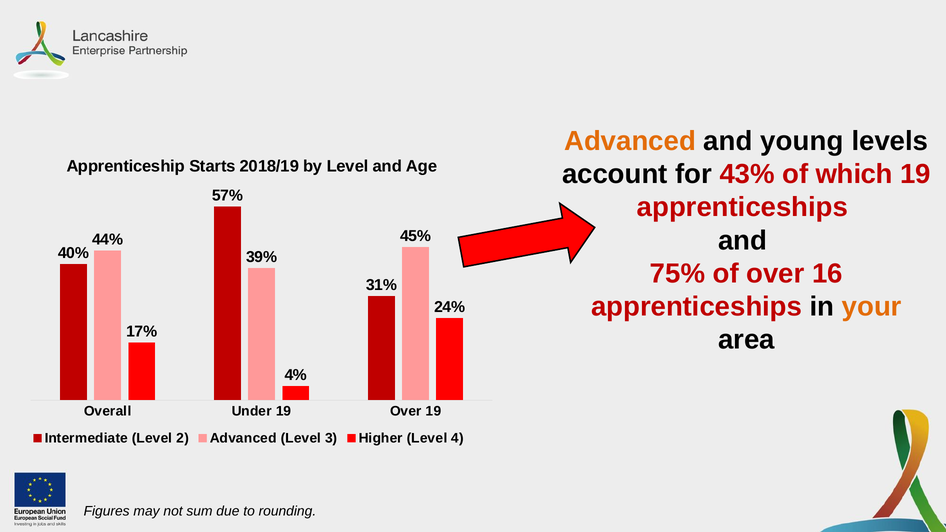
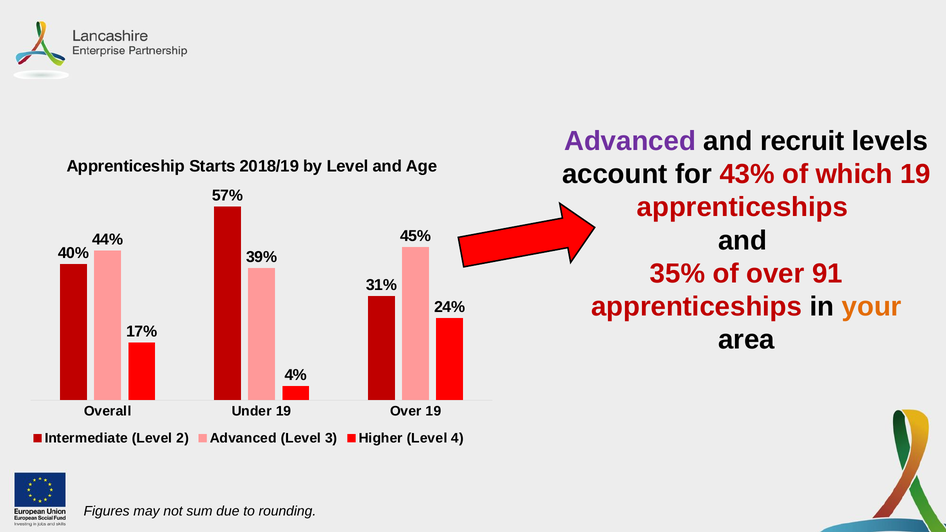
Advanced colour: orange -> purple (630, 141)
young: young -> recruit (802, 141)
75%: 75% -> 35% (678, 274)
16: 16 -> 91 (827, 274)
